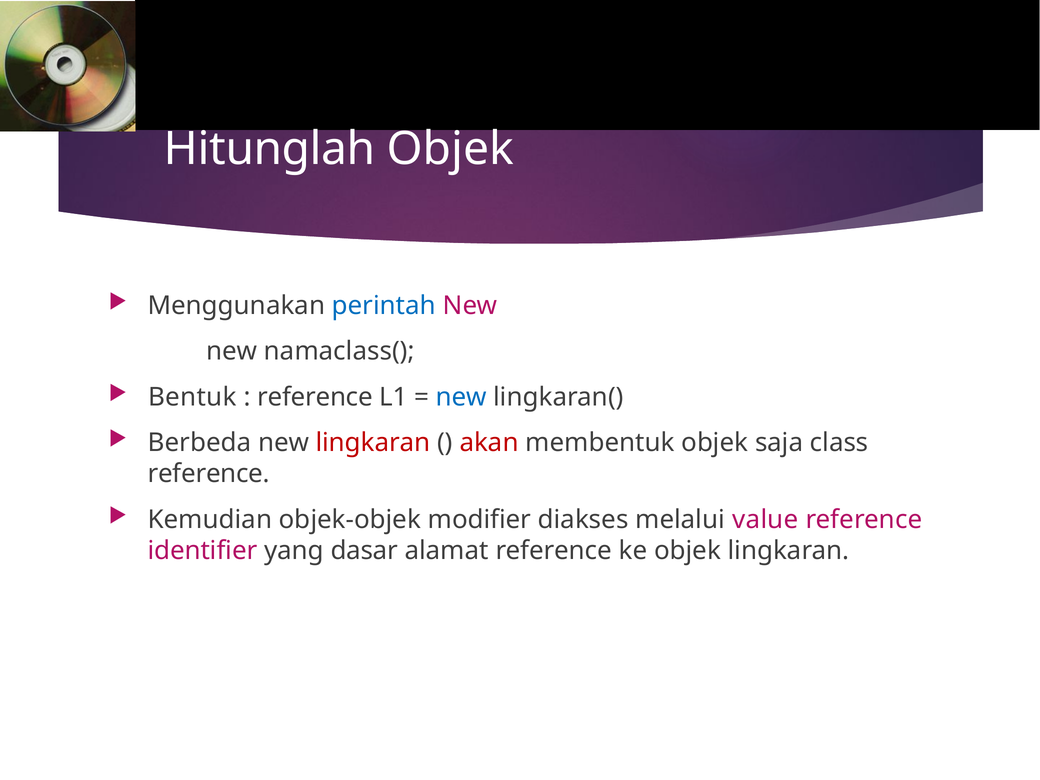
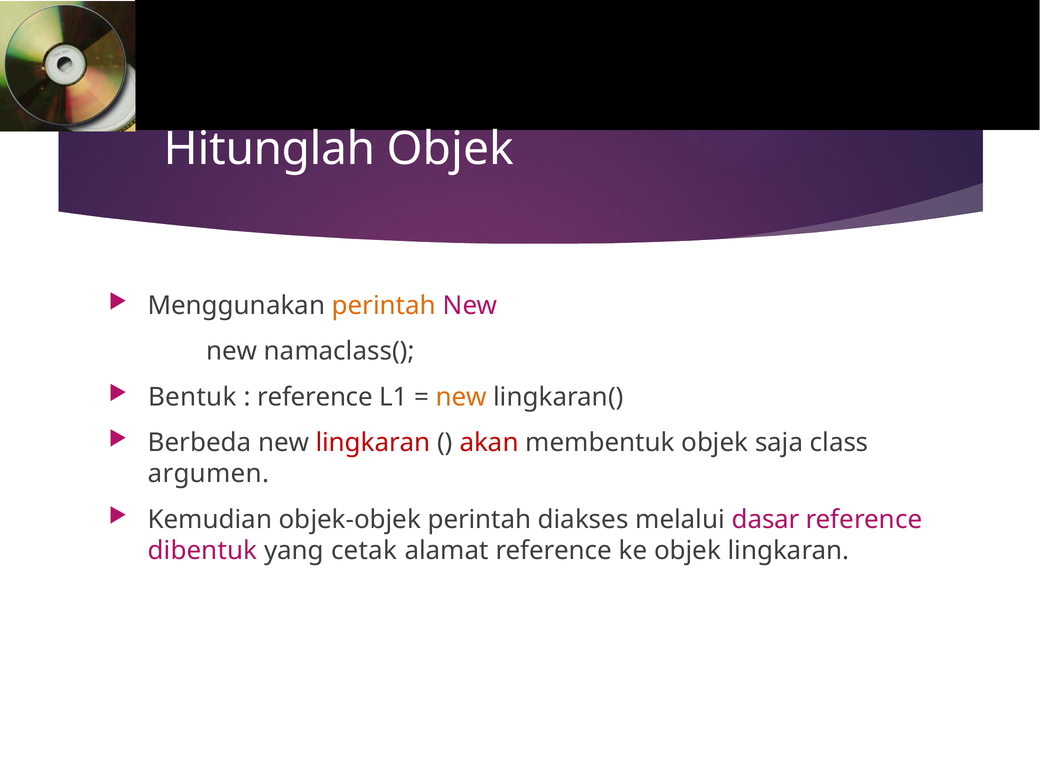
perintah colour: blue -> orange (384, 306)
new colour: blue -> orange (461, 397)
reference: reference -> argumen (208, 474)
objek-objek modifier: modifier -> perintah (479, 520)
value: value -> dasar (766, 520)
identifier: identifier -> dibentuk (202, 551)
dasar: dasar -> cetak (364, 551)
